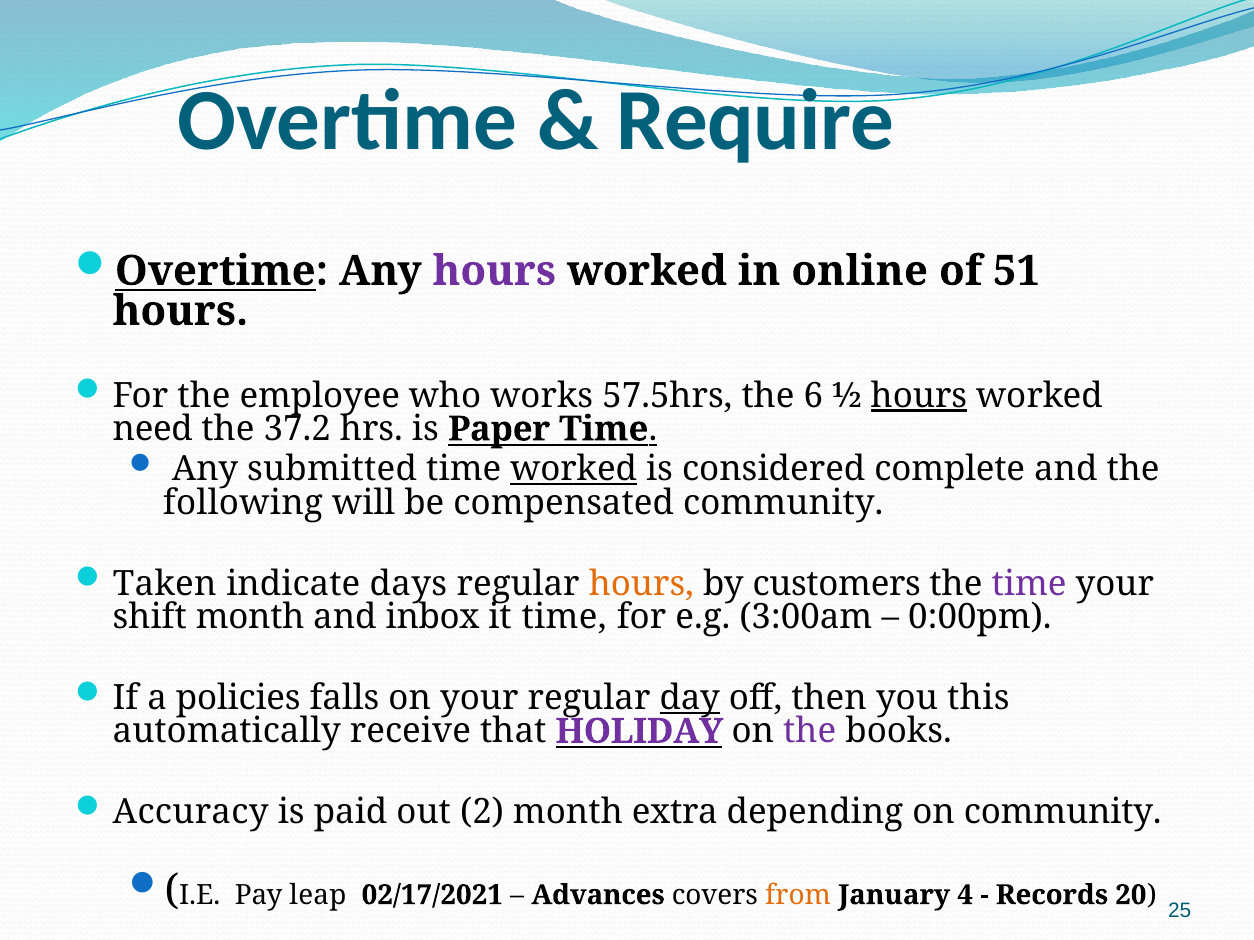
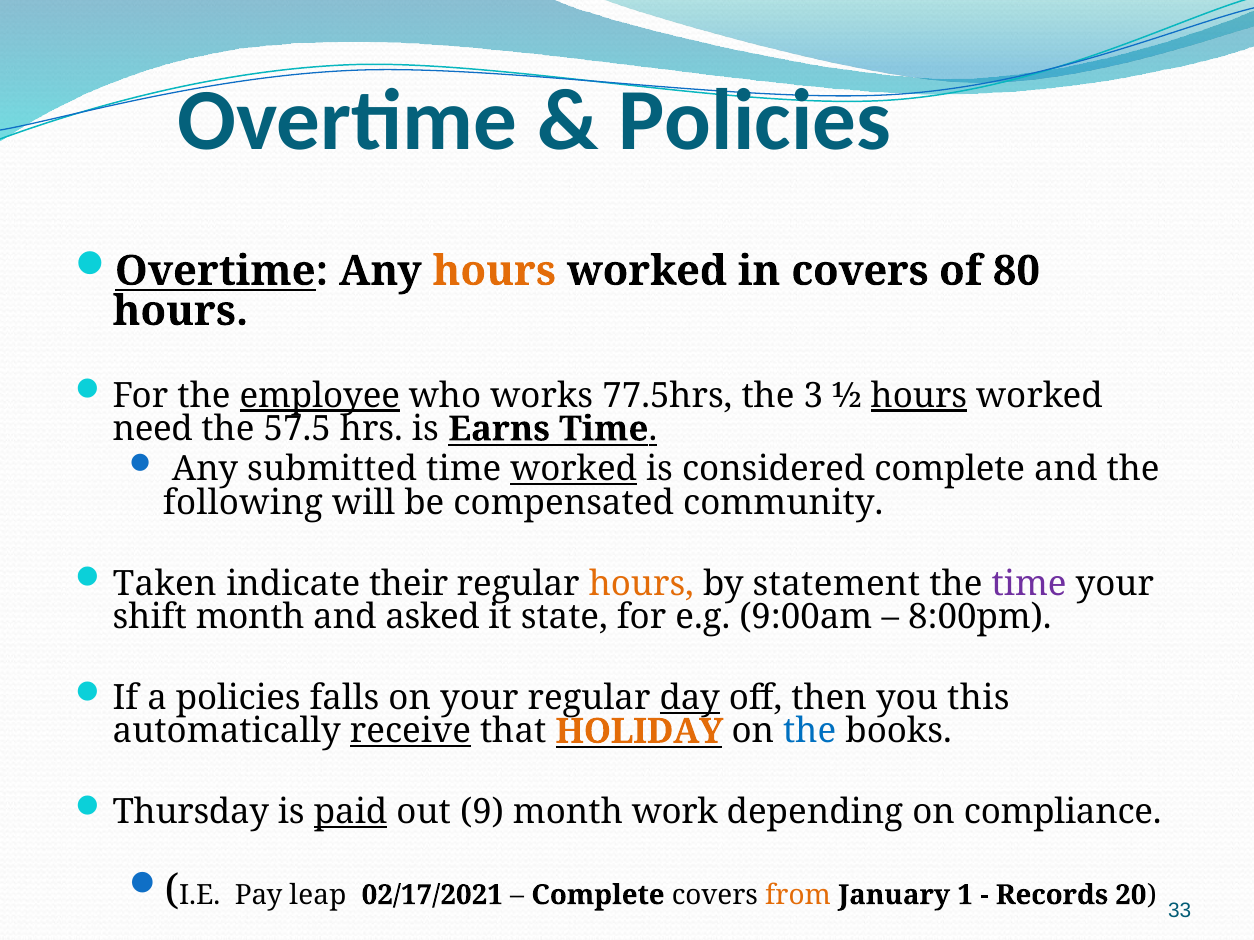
Require: Require -> Policies (755, 121)
hours colour: purple -> orange (494, 271)
in online: online -> covers (860, 271)
51: 51 -> 80 (1016, 271)
employee underline: none -> present (320, 396)
57.5hrs: 57.5hrs -> 77.5hrs (667, 396)
6: 6 -> 3 (813, 396)
37.2: 37.2 -> 57.5 (297, 429)
Paper: Paper -> Earns (499, 429)
days: days -> their (409, 584)
customers: customers -> statement (836, 584)
inbox: inbox -> asked (433, 617)
it time: time -> state (564, 617)
3:00am: 3:00am -> 9:00am (806, 617)
0:00pm: 0:00pm -> 8:00pm (980, 617)
receive underline: none -> present (410, 732)
HOLIDAY colour: purple -> orange (639, 732)
the colour: purple -> blue (810, 732)
Accuracy: Accuracy -> Thursday (191, 813)
paid underline: none -> present (351, 813)
2: 2 -> 9 (482, 813)
extra: extra -> work (675, 813)
on community: community -> compliance (1063, 813)
Advances: Advances -> Complete (598, 895)
4: 4 -> 1 (965, 895)
25: 25 -> 33 (1180, 911)
